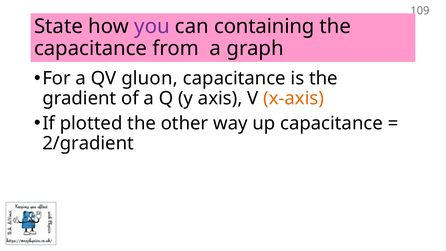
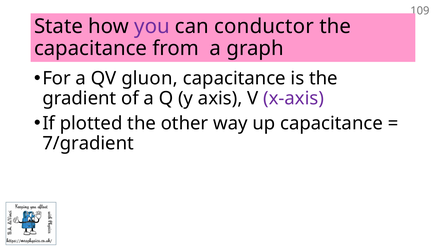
containing: containing -> conductor (264, 26)
x-axis colour: orange -> purple (294, 98)
2/gradient: 2/gradient -> 7/gradient (88, 143)
